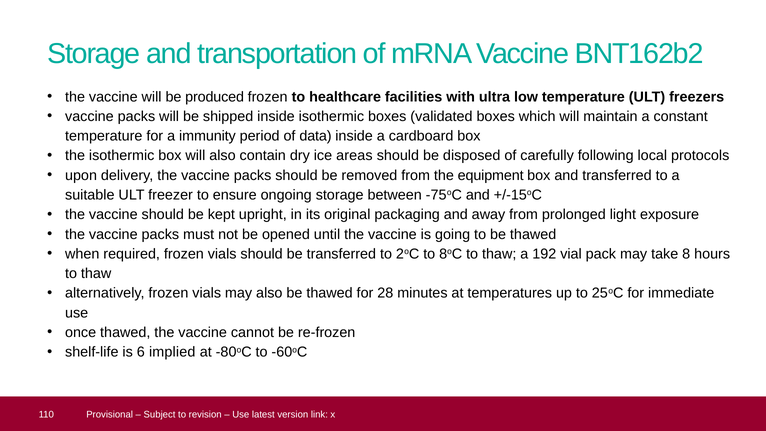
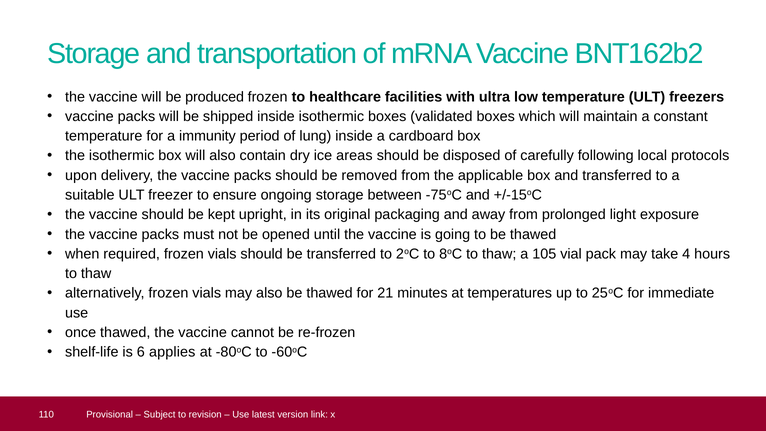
data: data -> lung (315, 136)
equipment: equipment -> applicable (491, 175)
192: 192 -> 105 (544, 254)
8: 8 -> 4 (686, 254)
28: 28 -> 21 (385, 293)
implied: implied -> applies (172, 352)
